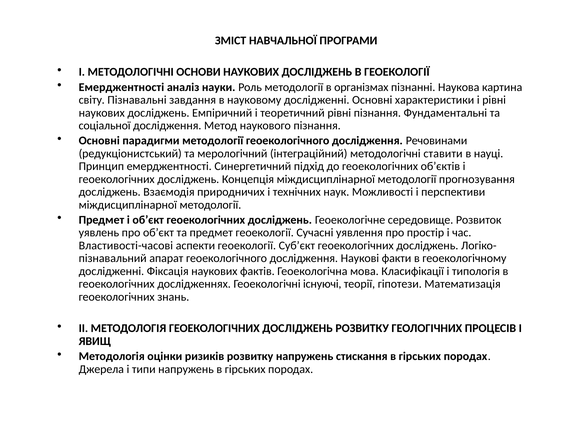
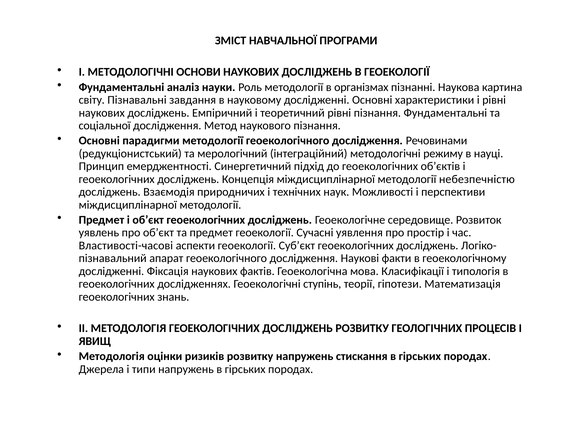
Емерджентності: Емерджентності -> Фундаментальні (121, 87)
ставити: ставити -> режиму (443, 154)
прогнозування: прогнозування -> небезпечністю (477, 179)
існуючі: існуючі -> ступінь (322, 284)
